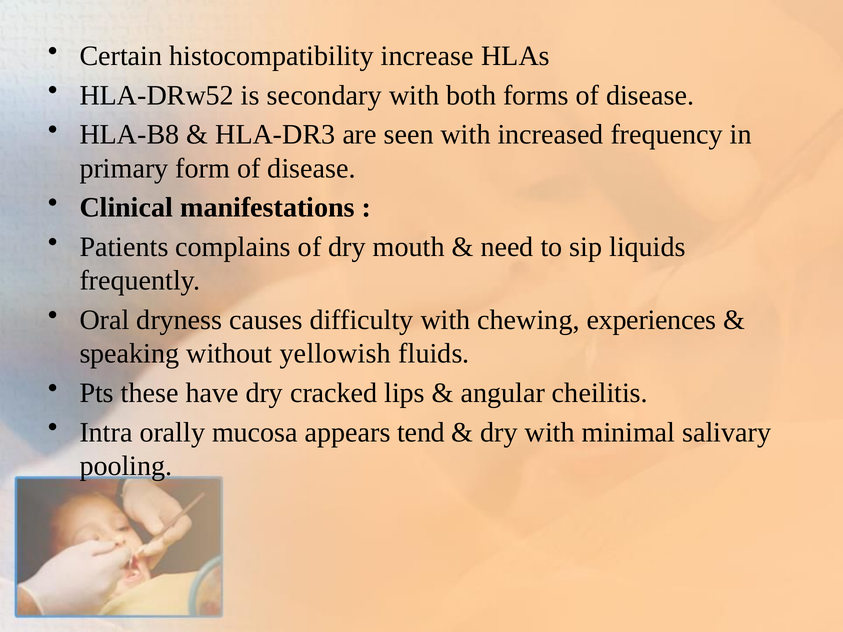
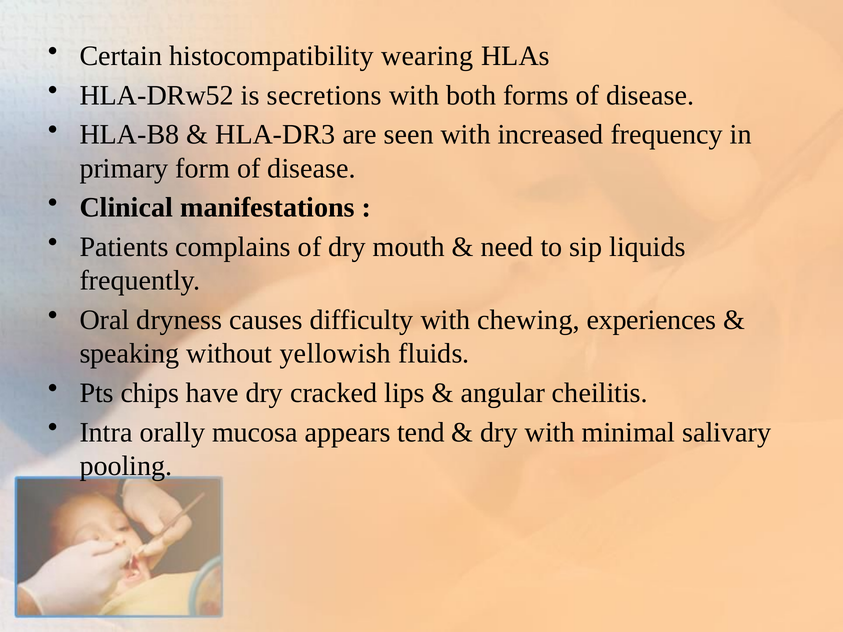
increase: increase -> wearing (427, 56)
secondary: secondary -> secretions (324, 95)
these: these -> chips (150, 393)
